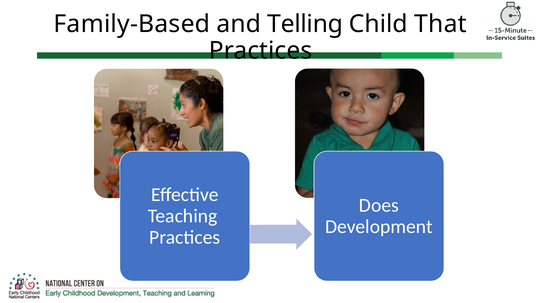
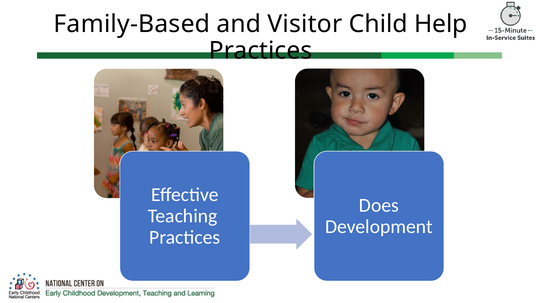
Telling: Telling -> Visitor (305, 24)
That: That -> Help (441, 24)
